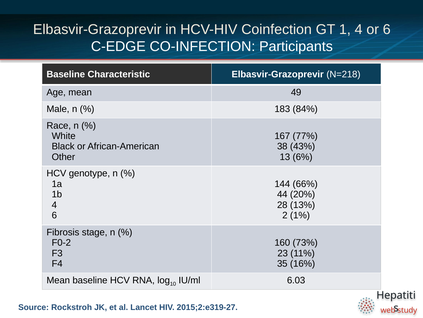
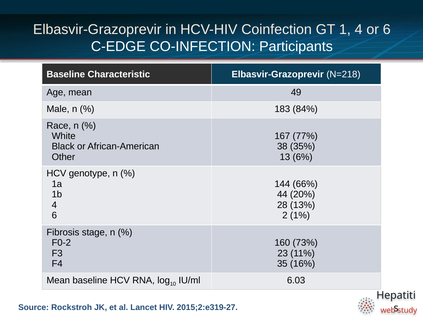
43%: 43% -> 35% (303, 146)
